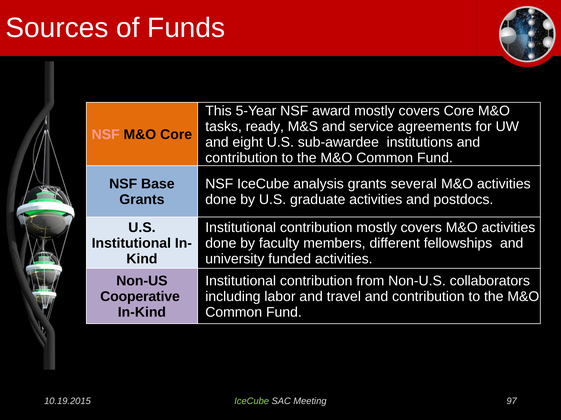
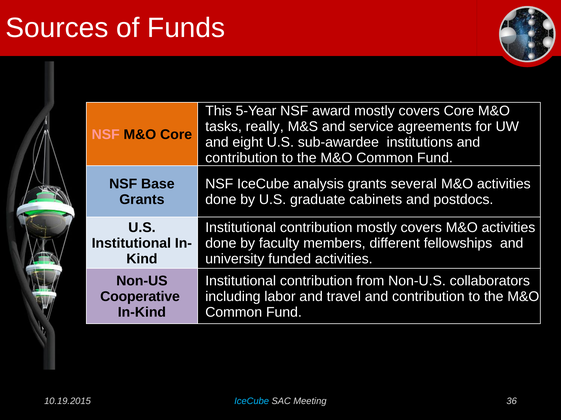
ready: ready -> really (265, 127)
graduate activities: activities -> cabinets (376, 200)
IceCube colour: light green -> light blue (252, 402)
97: 97 -> 36 (512, 402)
